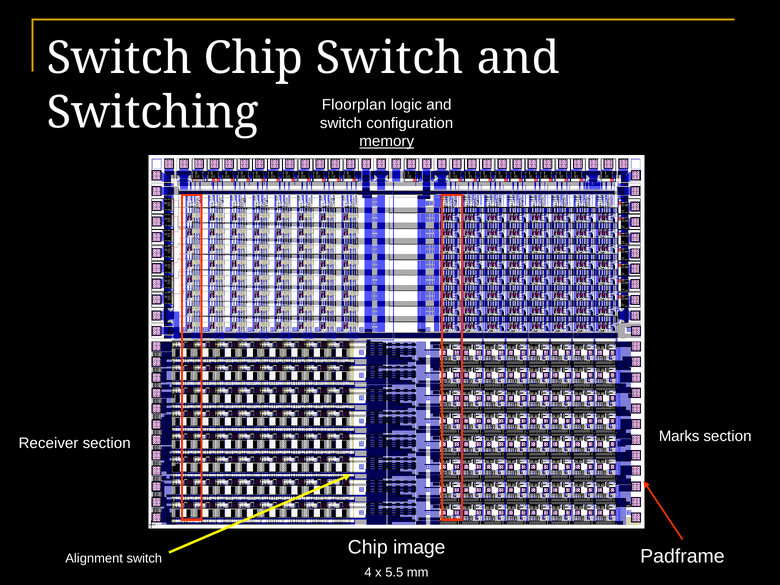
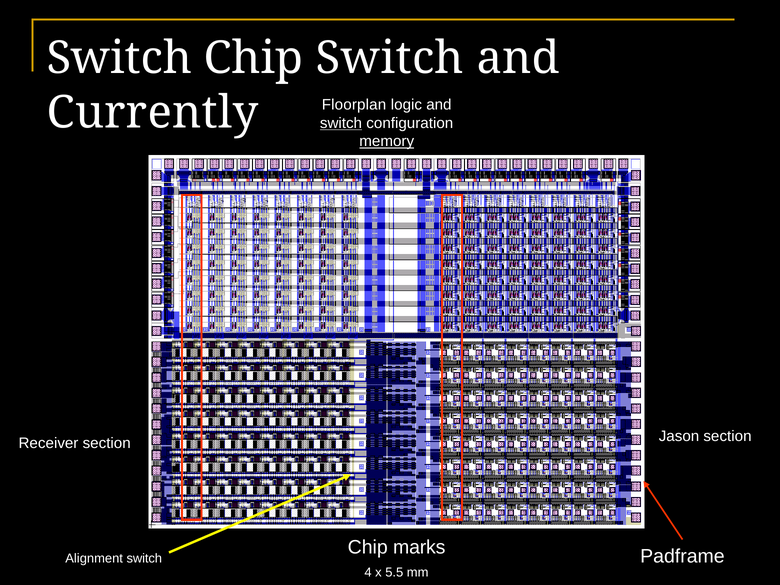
Switching: Switching -> Currently (153, 113)
switch underline: none -> present (341, 123)
Marks: Marks -> Jason (679, 436)
image: image -> marks (419, 547)
